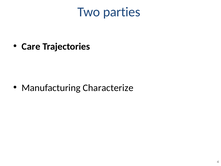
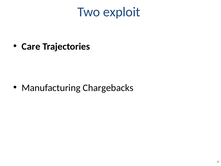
parties: parties -> exploit (122, 12)
Characterize: Characterize -> Chargebacks (108, 88)
